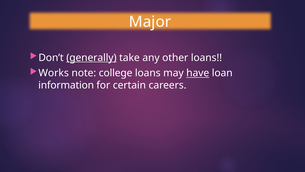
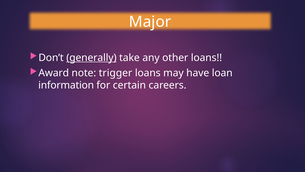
Works: Works -> Award (54, 73)
college: college -> trigger (116, 73)
have underline: present -> none (198, 73)
